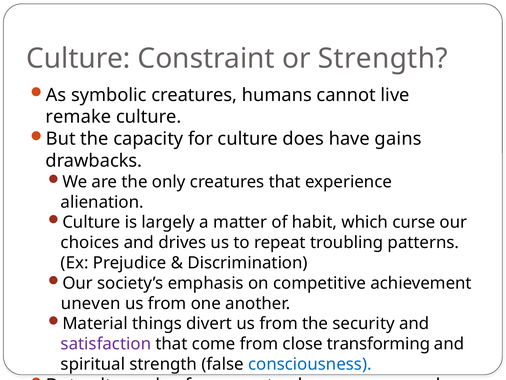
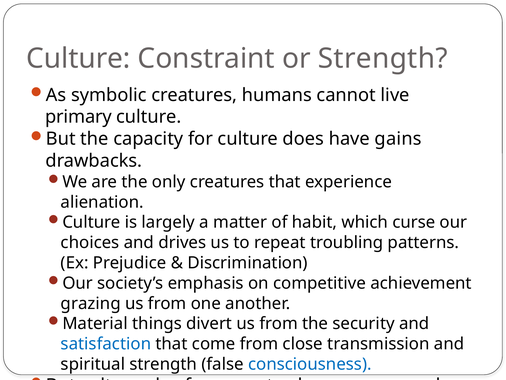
remake: remake -> primary (79, 117)
uneven: uneven -> grazing (91, 303)
satisfaction colour: purple -> blue (106, 344)
transforming: transforming -> transmission (378, 344)
